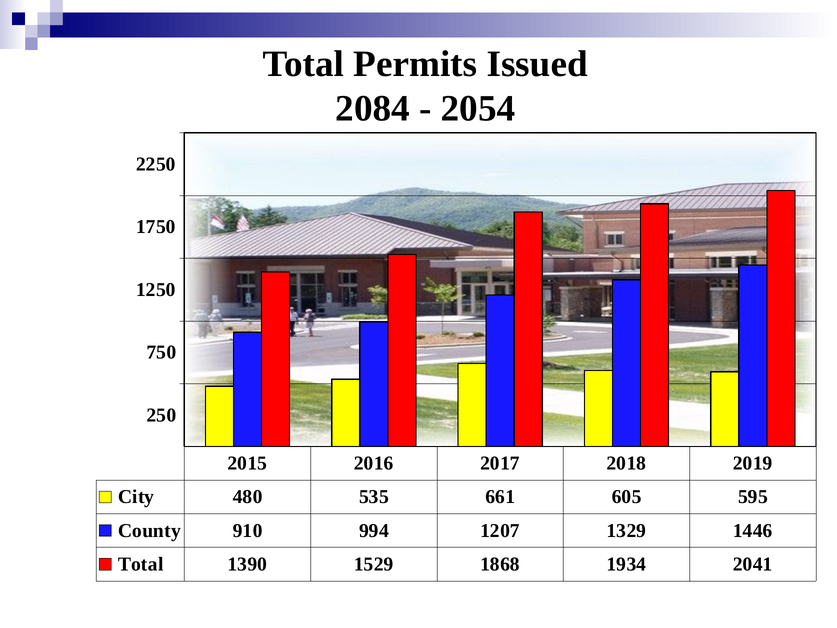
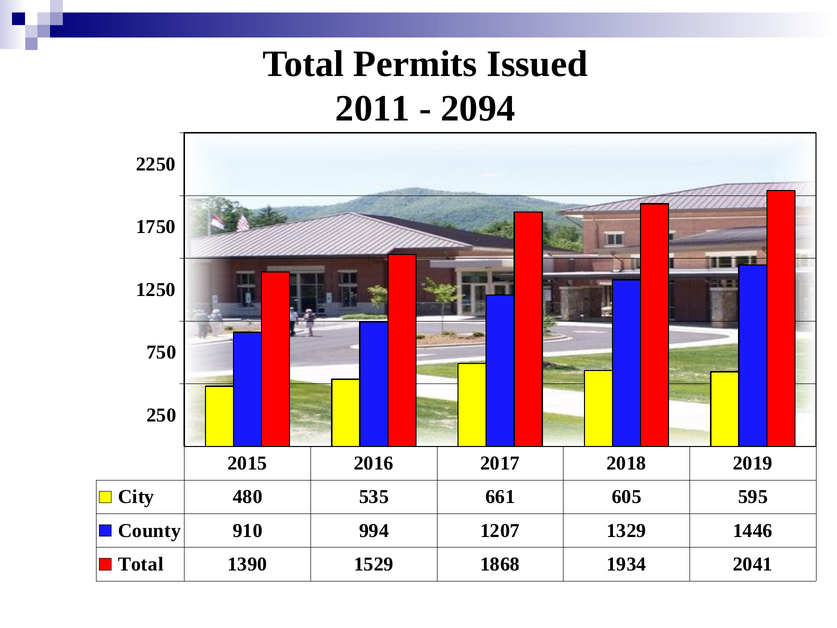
2084: 2084 -> 2011 (373, 109)
2054: 2054 -> 2094 (478, 109)
